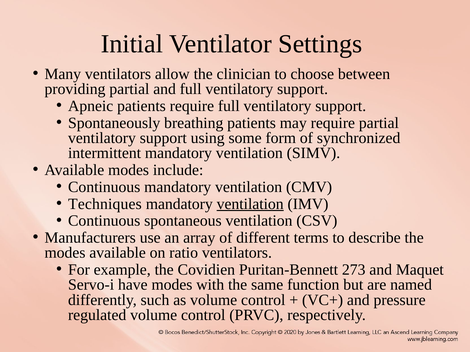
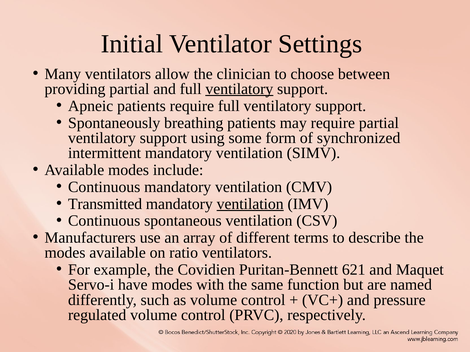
ventilatory underline: none -> present (239, 89)
Techniques: Techniques -> Transmitted (105, 204)
273: 273 -> 621 (354, 270)
